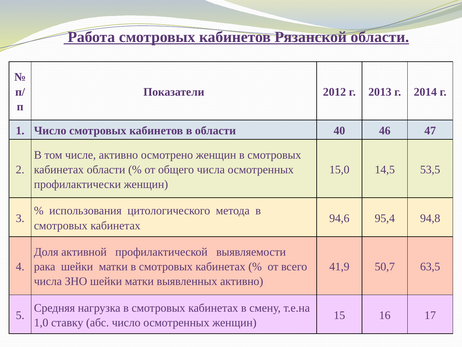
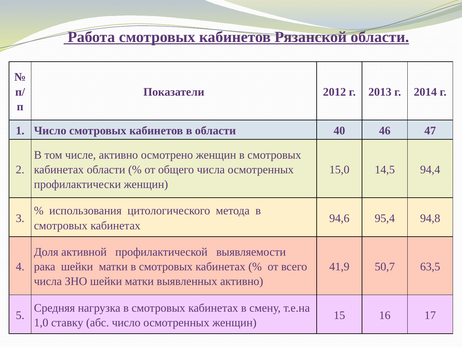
53,5: 53,5 -> 94,4 (430, 169)
